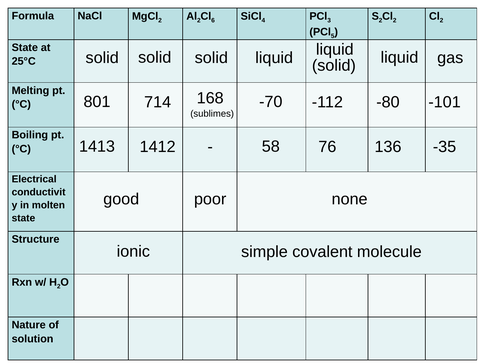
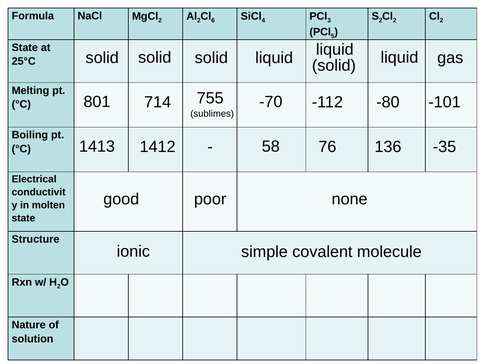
168: 168 -> 755 (210, 98)
